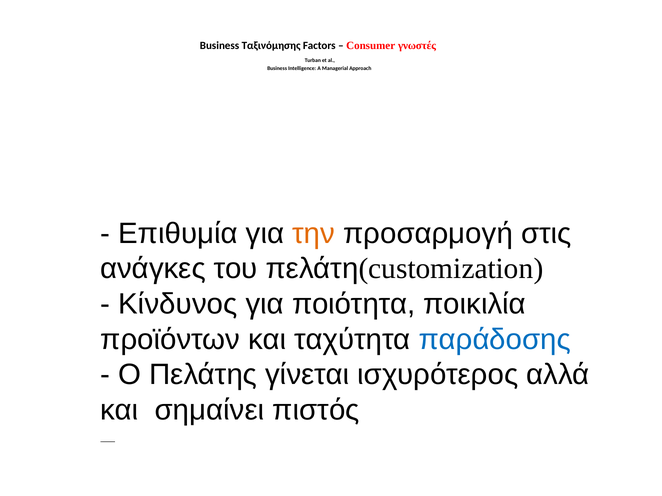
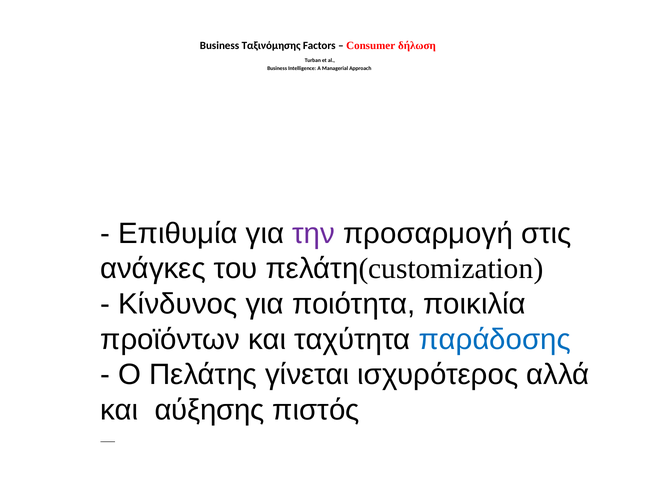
γνωστές: γνωστές -> δήλωση (417, 46)
την colour: orange -> purple (314, 234)
σημαίνει: σημαίνει -> αύξησης (209, 410)
